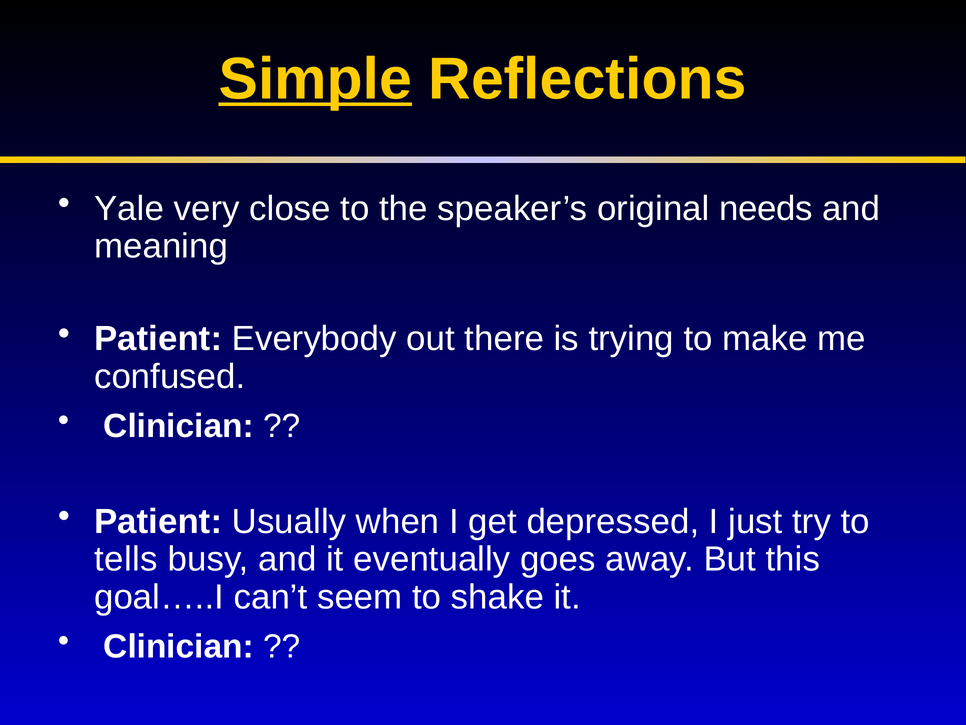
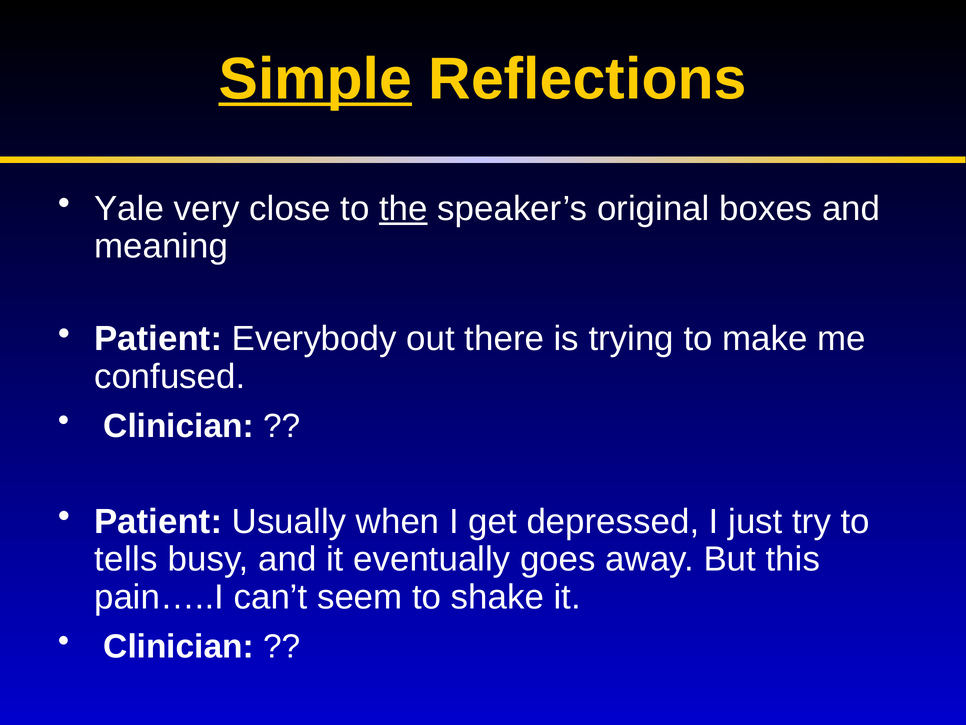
the underline: none -> present (403, 209)
needs: needs -> boxes (766, 209)
goal…..I: goal…..I -> pain…..I (159, 597)
